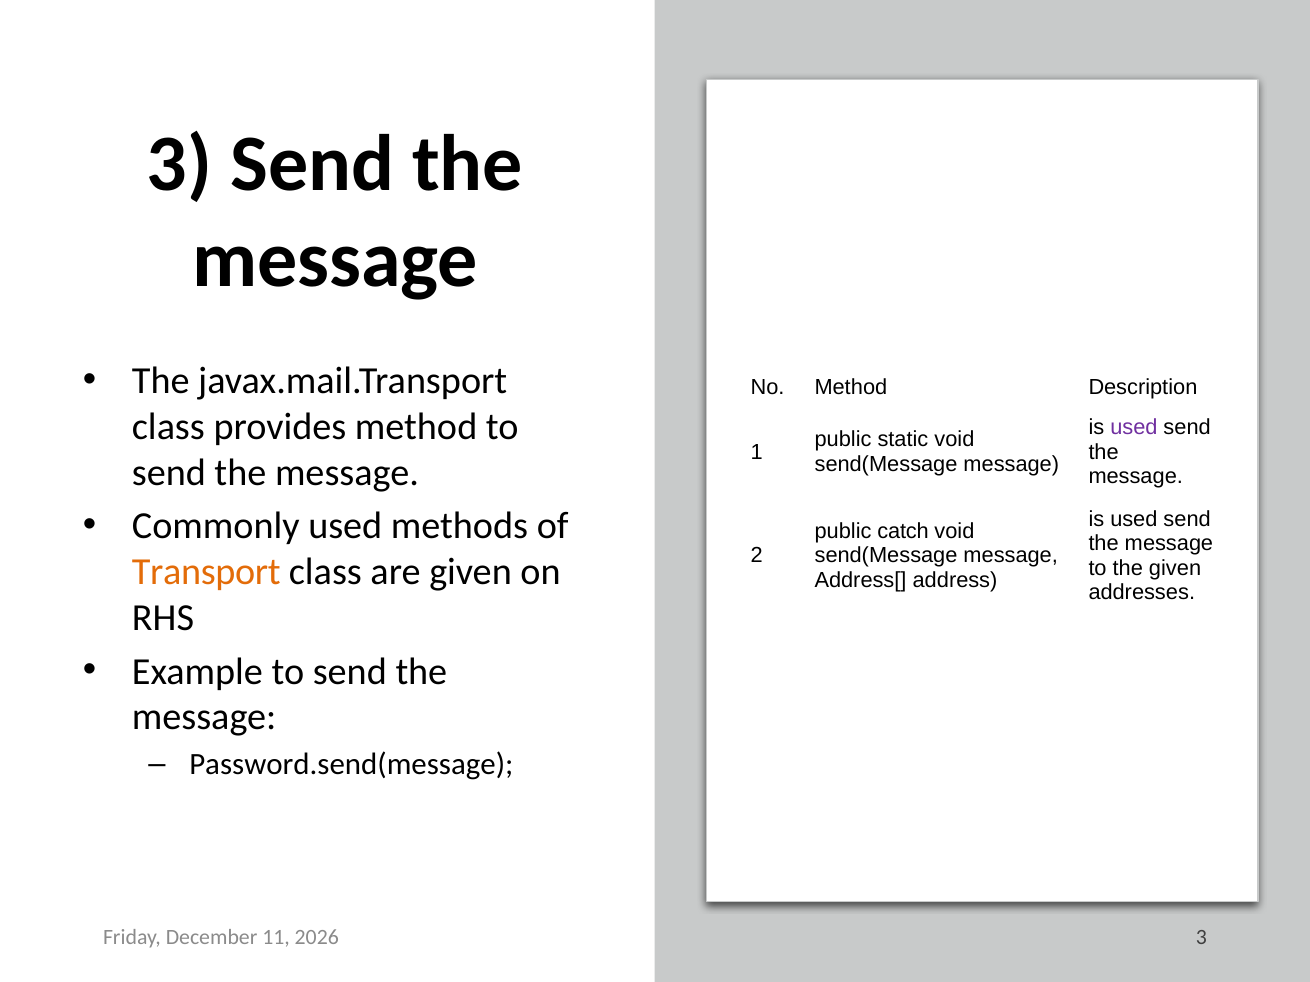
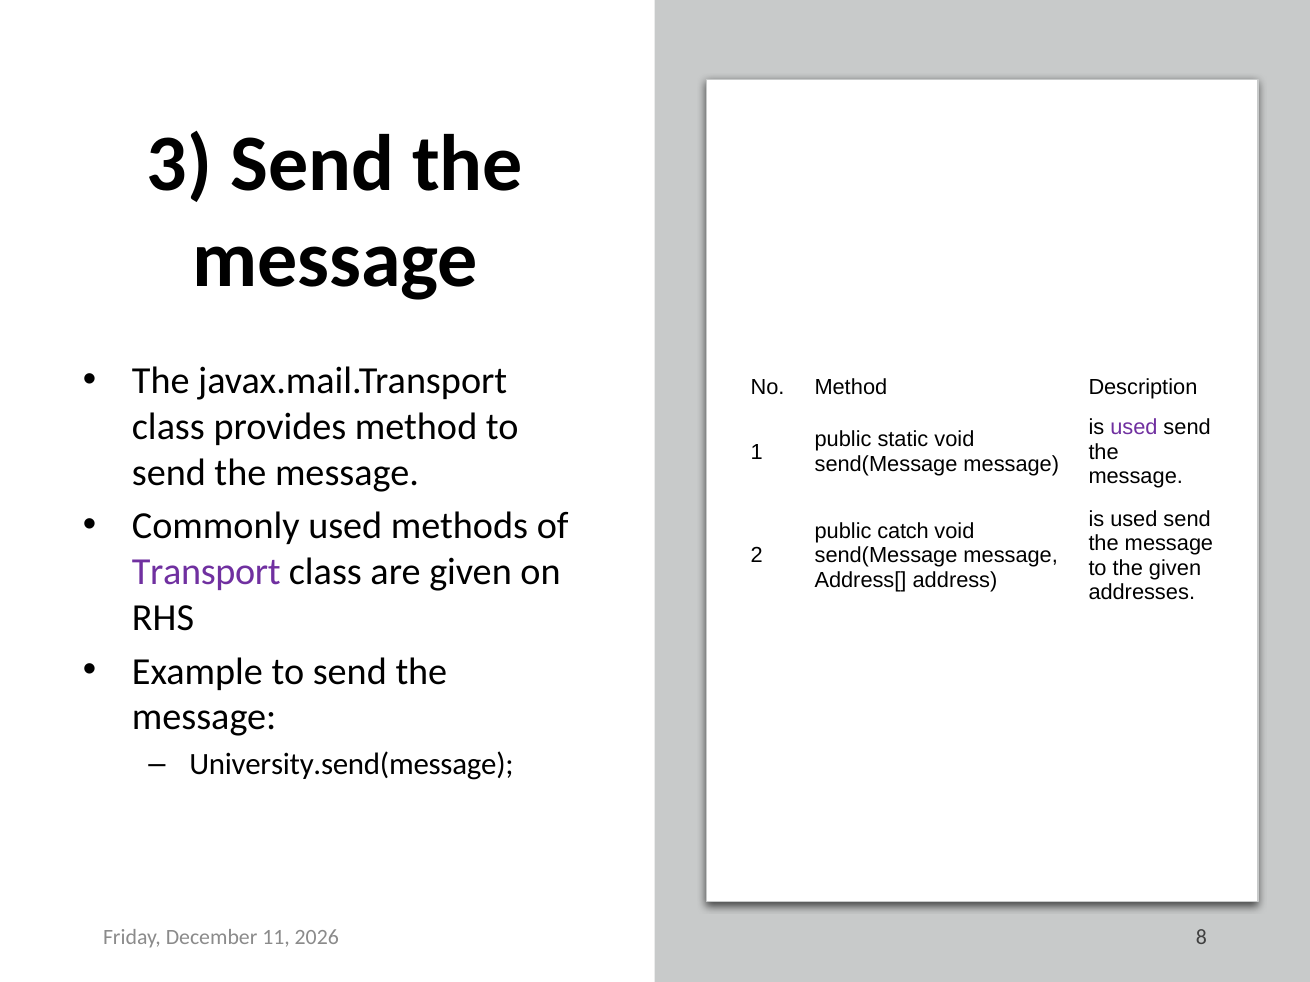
Transport colour: orange -> purple (206, 573)
Password.send(message: Password.send(message -> University.send(message (351, 765)
3: 3 -> 8 (1201, 938)
